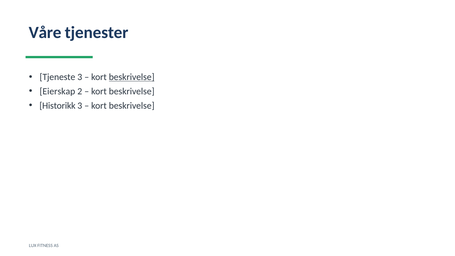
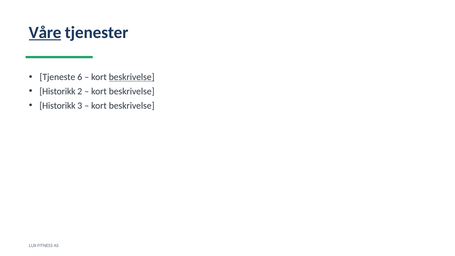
Våre underline: none -> present (45, 32)
Tjeneste 3: 3 -> 6 (80, 77)
Eierskap: Eierskap -> Historikk (57, 91)
